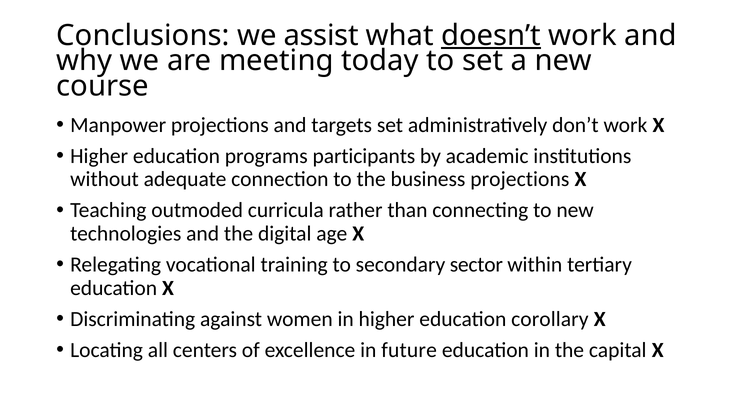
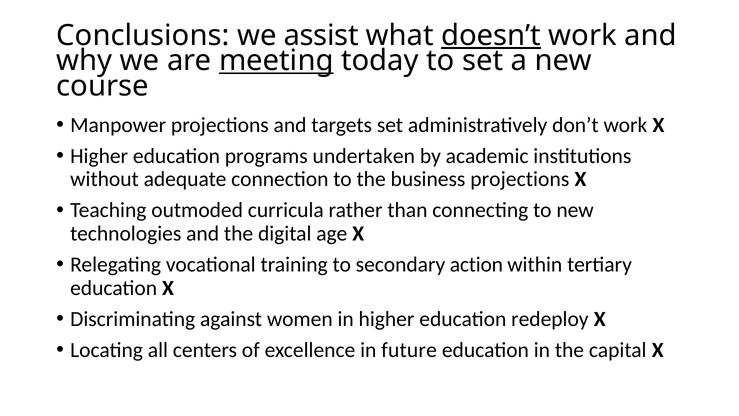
meeting underline: none -> present (276, 61)
participants: participants -> undertaken (364, 156)
sector: sector -> action (476, 264)
corollary: corollary -> redeploy (550, 319)
